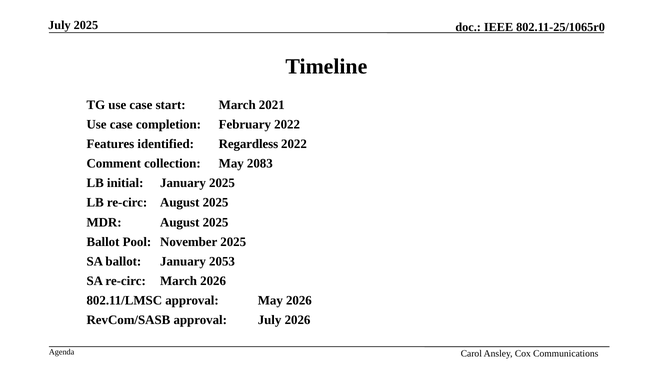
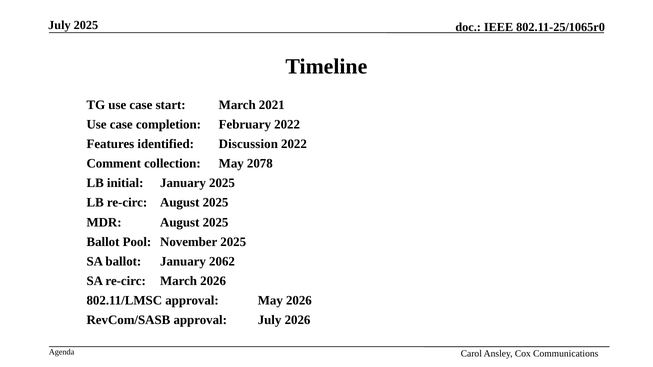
Regardless: Regardless -> Discussion (248, 144)
2083: 2083 -> 2078 (260, 164)
2053: 2053 -> 2062 (222, 262)
